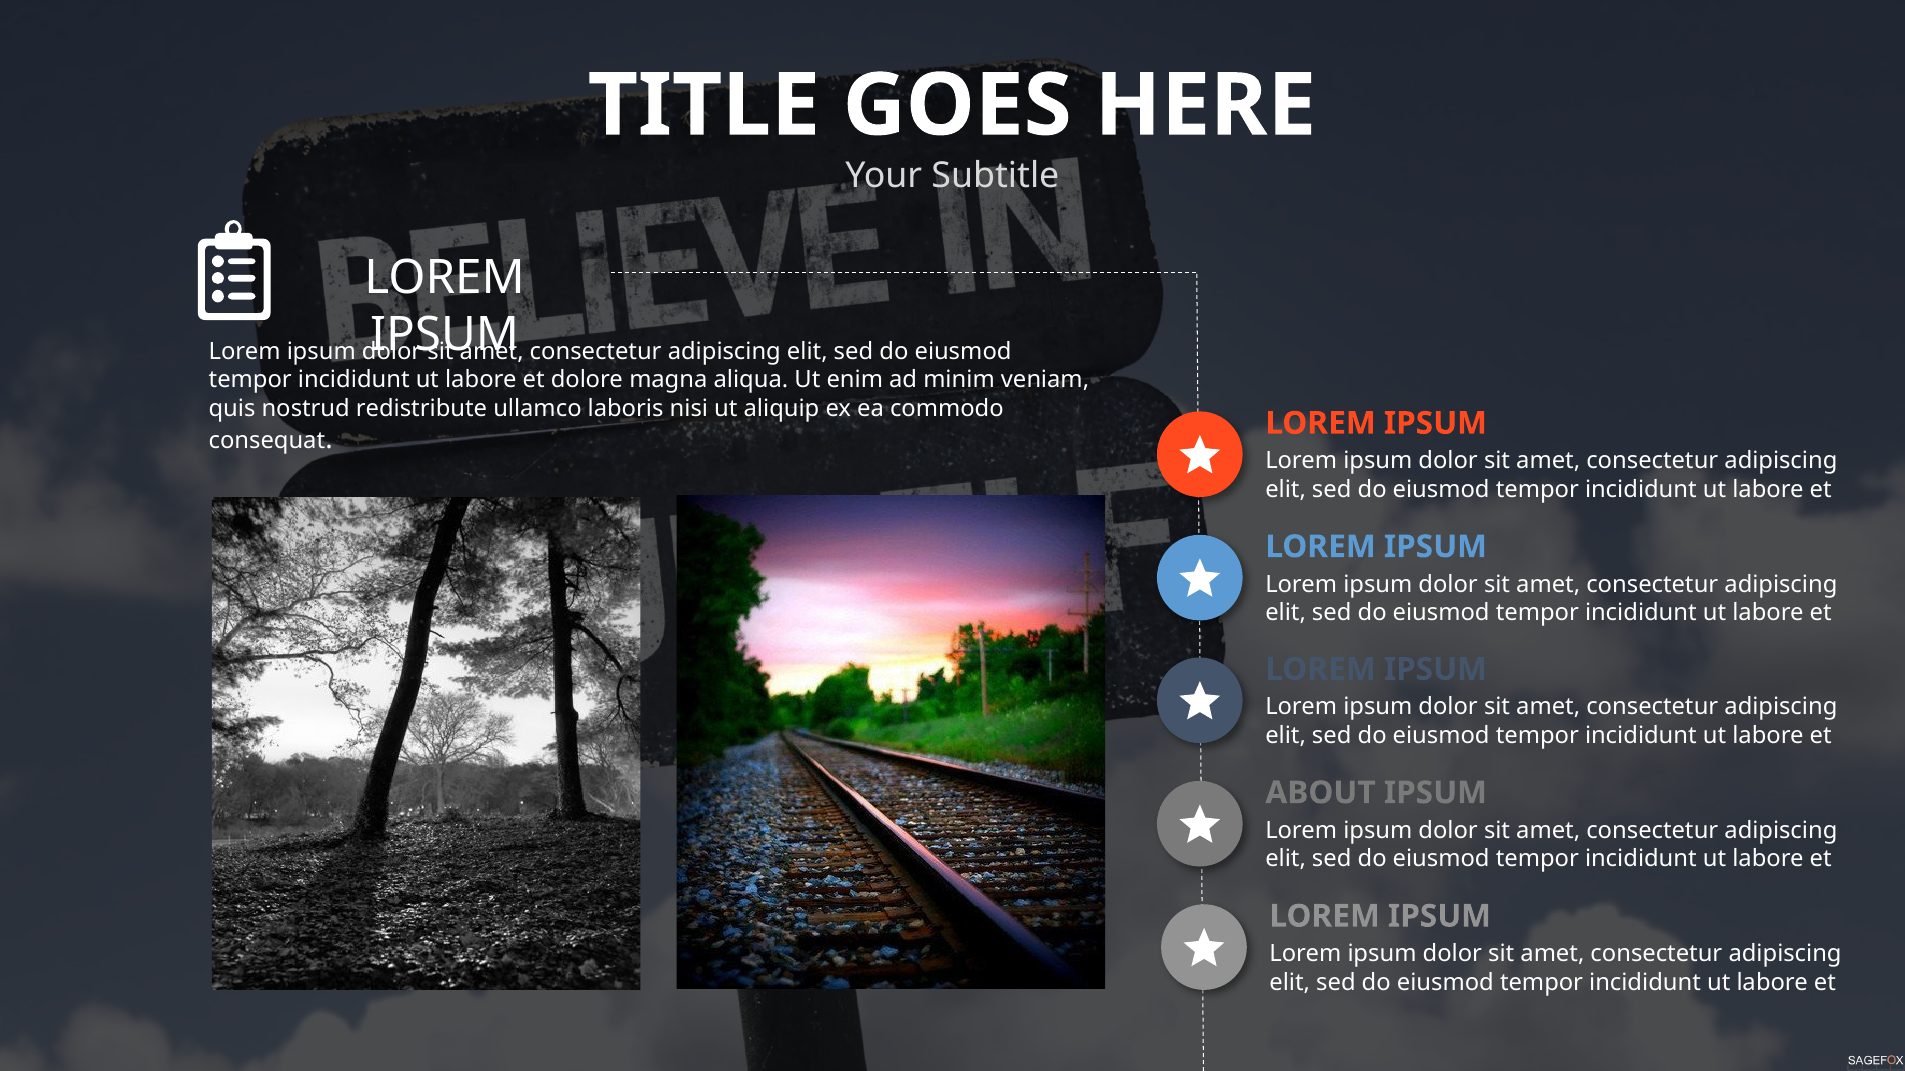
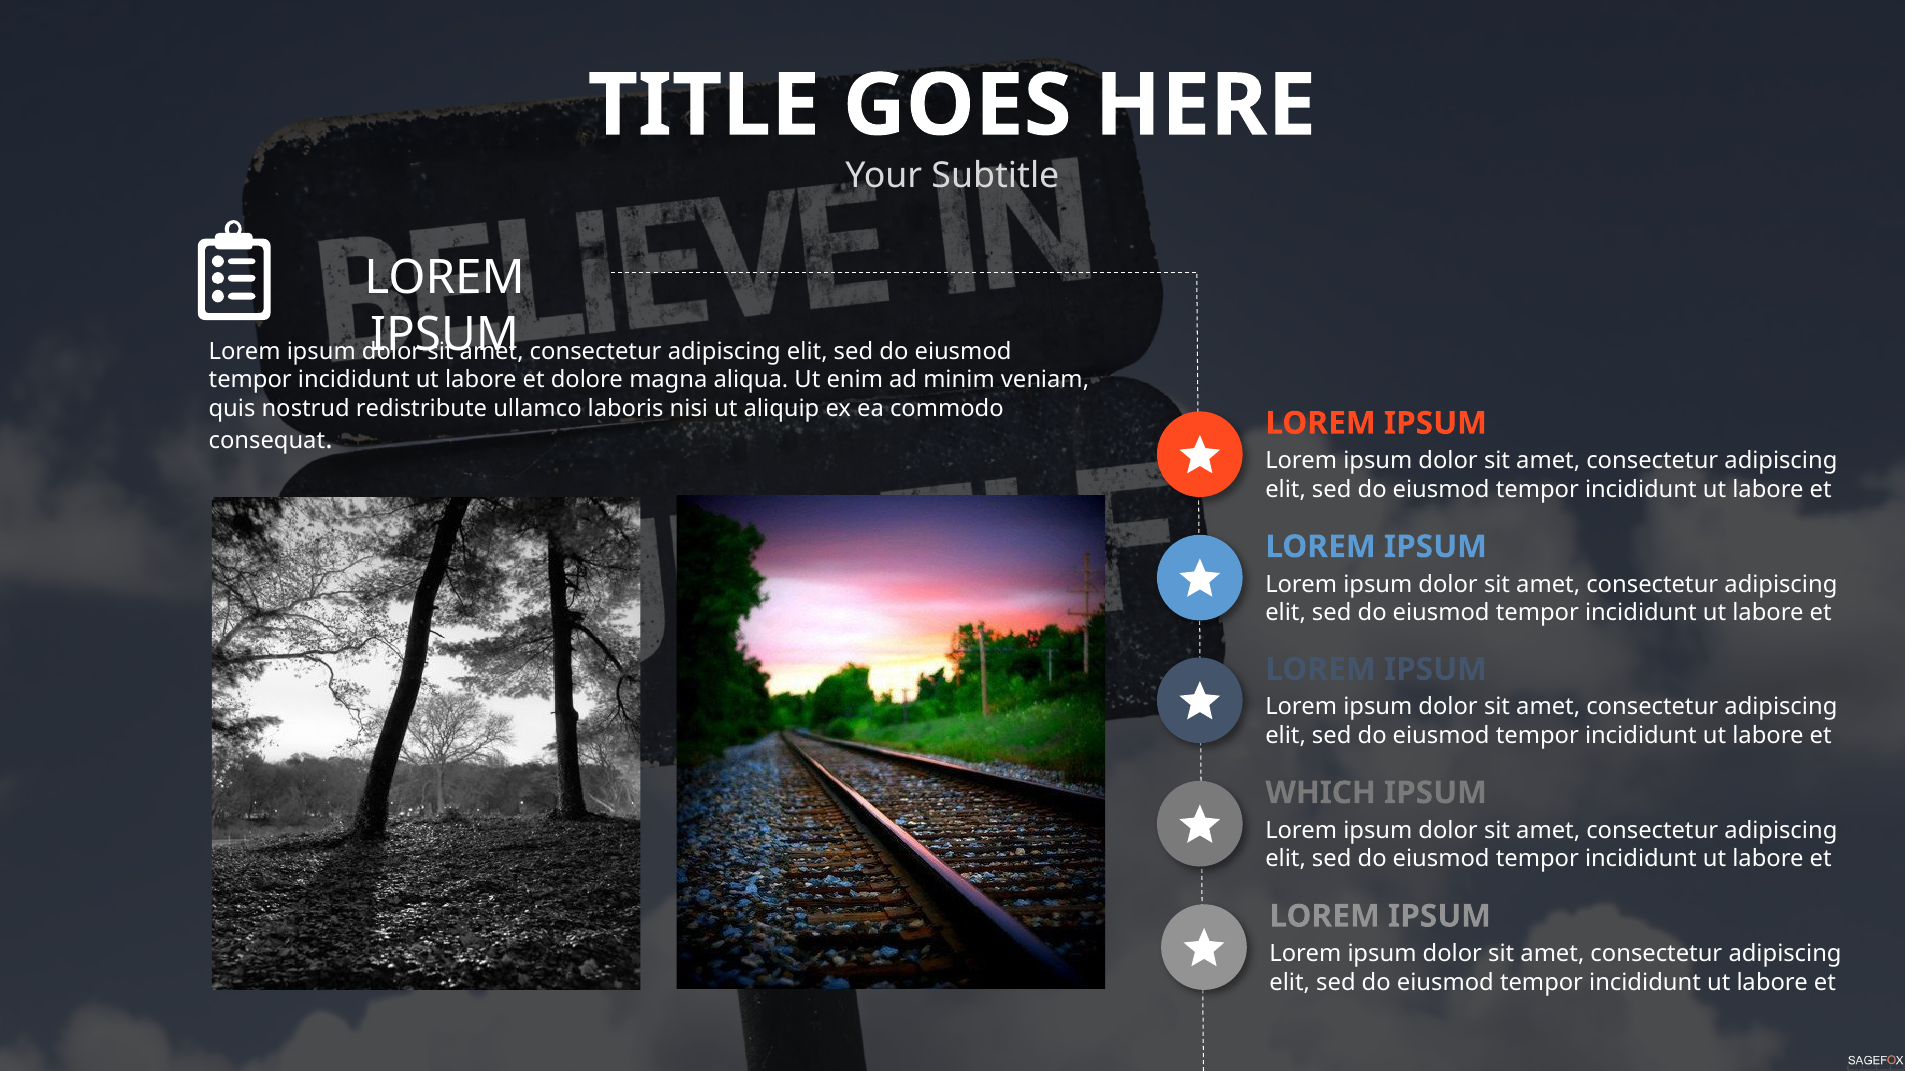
ABOUT: ABOUT -> WHICH (1321, 793)
